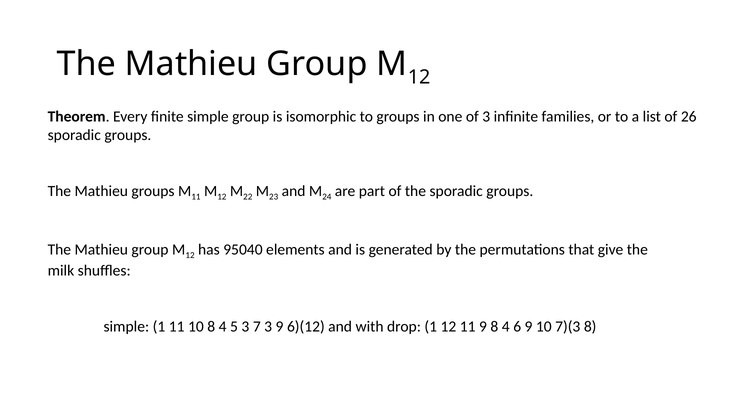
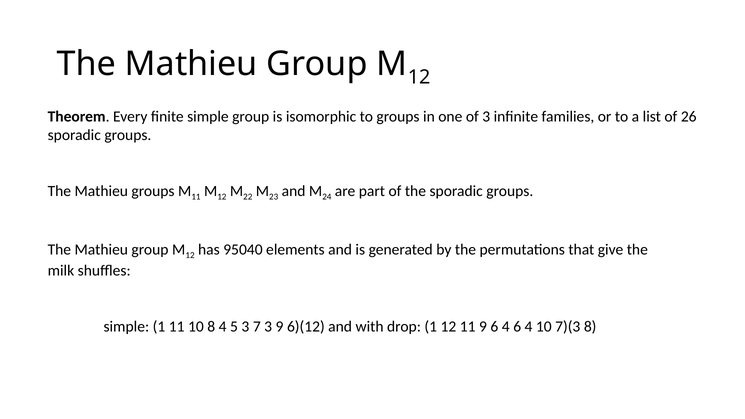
9 8: 8 -> 6 (494, 327)
4 6 9: 9 -> 4 (529, 327)
